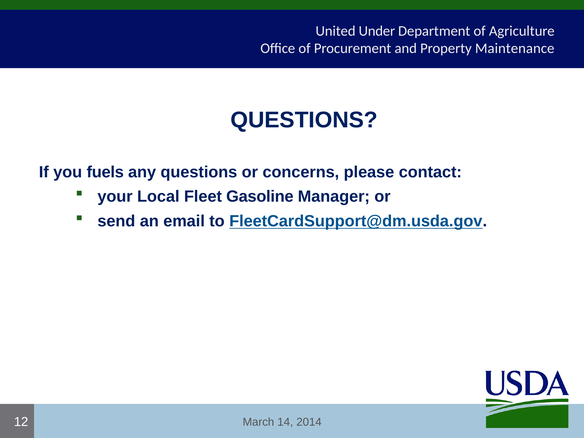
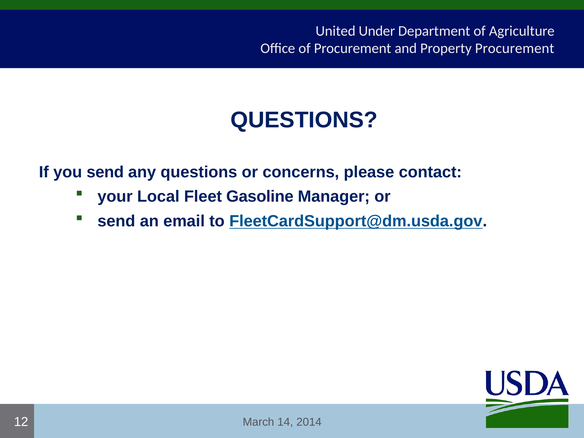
Property Maintenance: Maintenance -> Procurement (515, 48)
you fuels: fuels -> send (105, 172)
